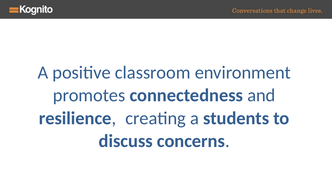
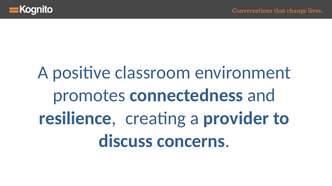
students: students -> provider (236, 119)
